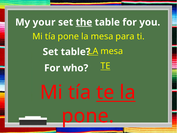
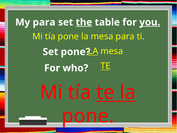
My your: your -> para (44, 22)
you underline: none -> present (150, 22)
Set table: table -> pone (76, 52)
